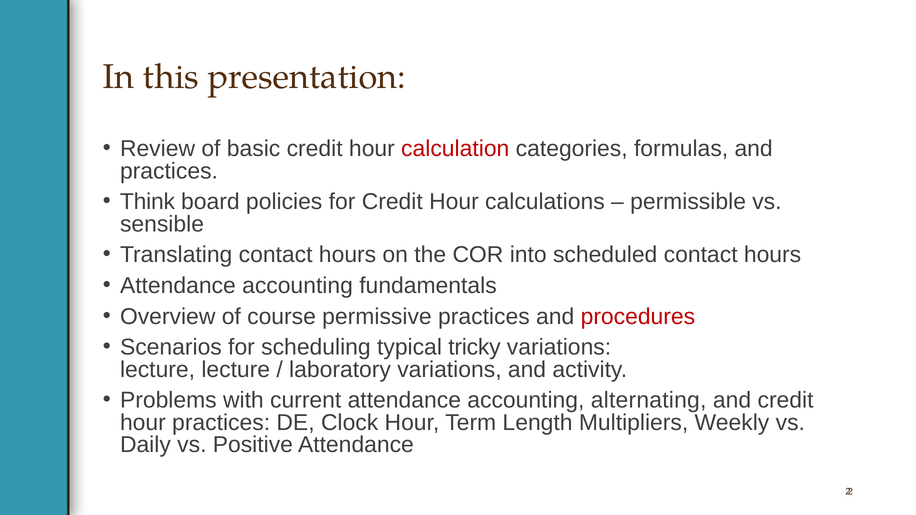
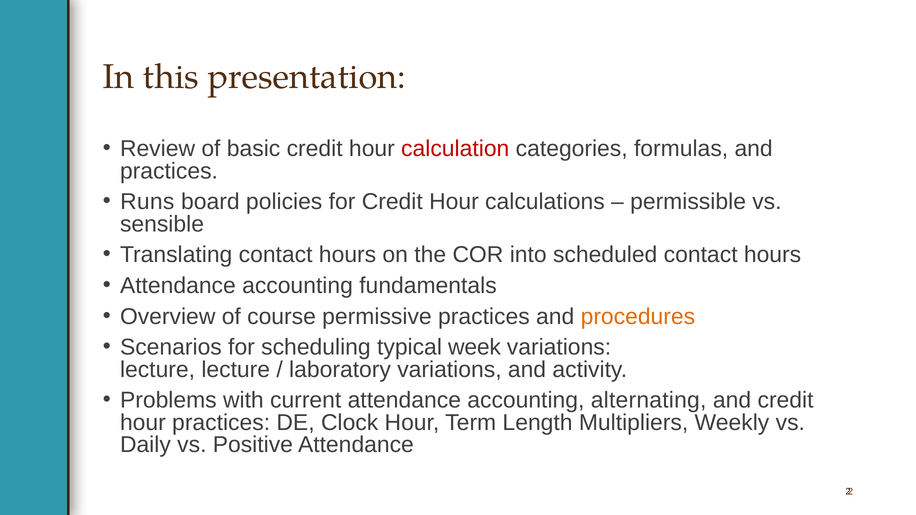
Think: Think -> Runs (147, 202)
procedures colour: red -> orange (638, 317)
tricky: tricky -> week (475, 347)
